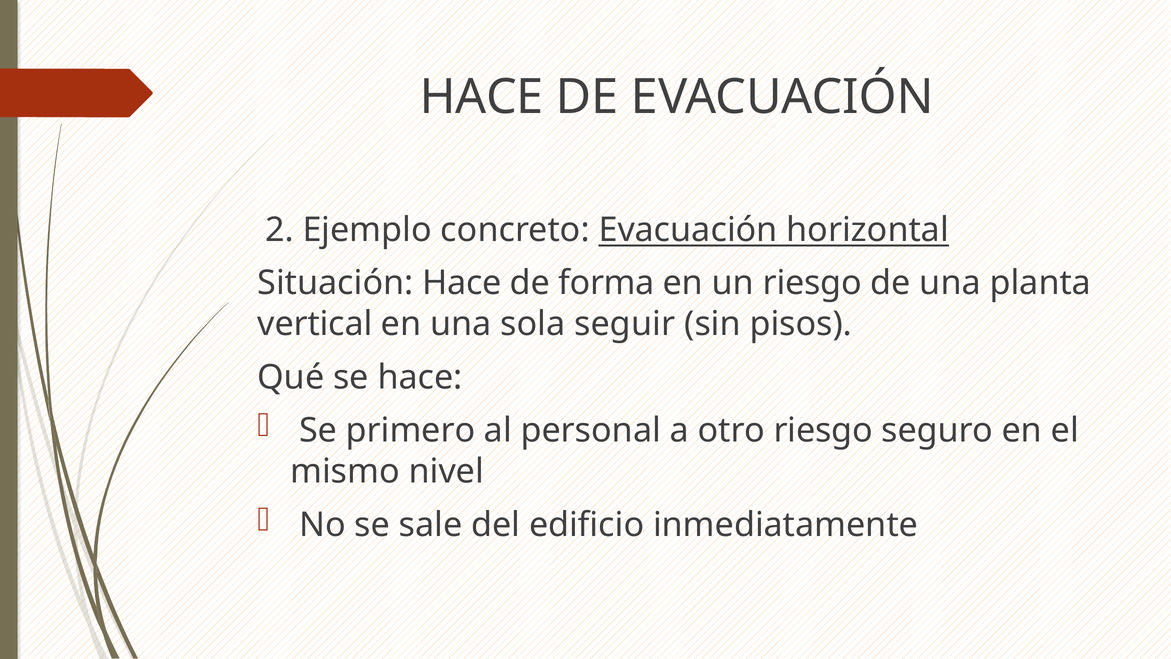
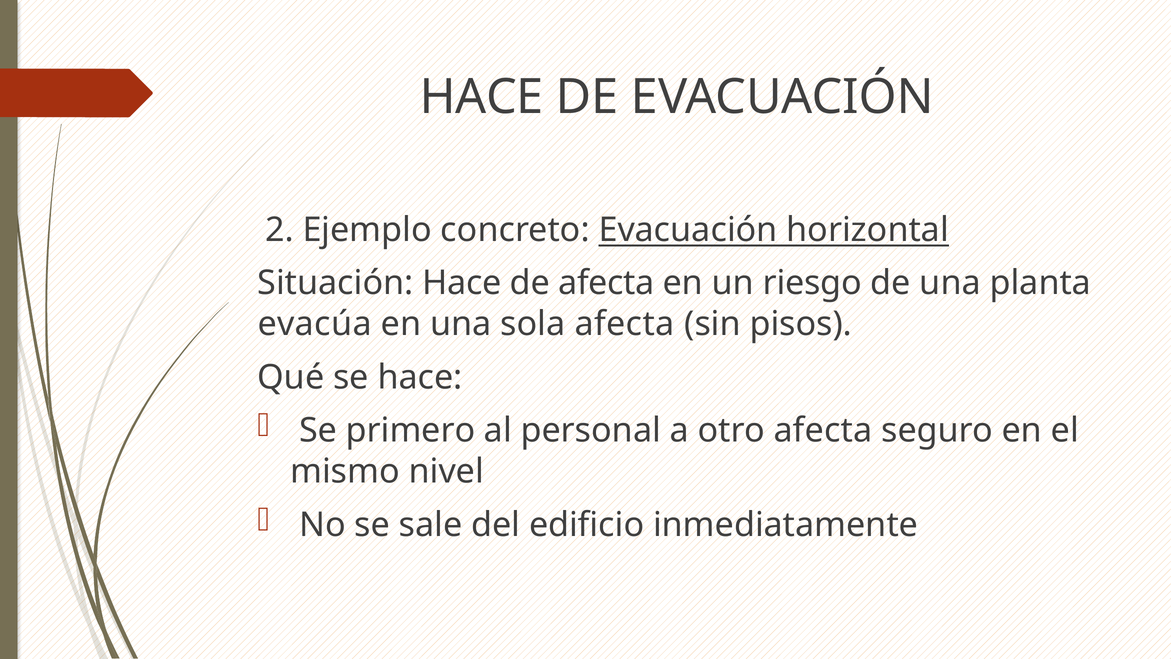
de forma: forma -> afecta (606, 283)
vertical: vertical -> evacúa (315, 324)
sola seguir: seguir -> afecta (625, 324)
otro riesgo: riesgo -> afecta (823, 430)
